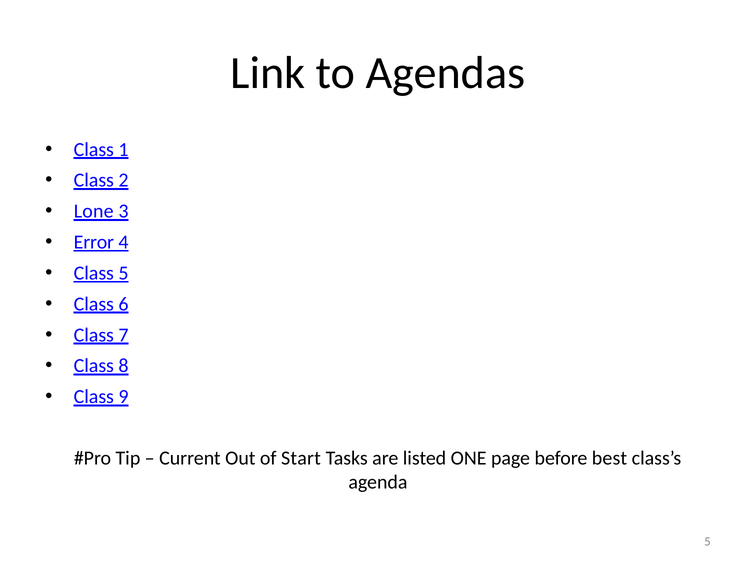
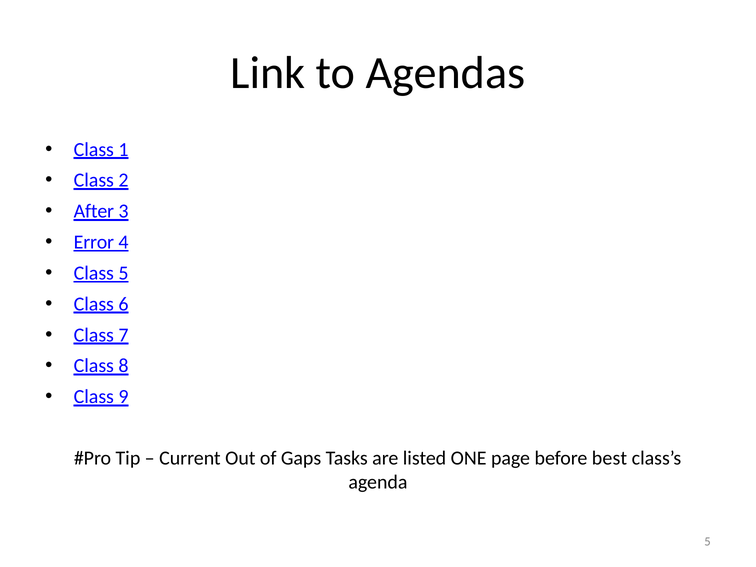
Lone: Lone -> After (94, 211)
Start: Start -> Gaps (301, 458)
